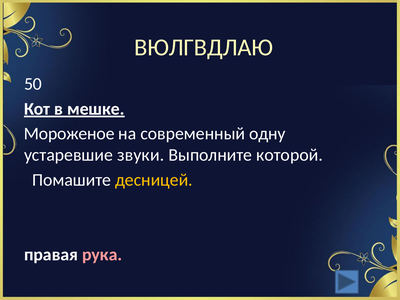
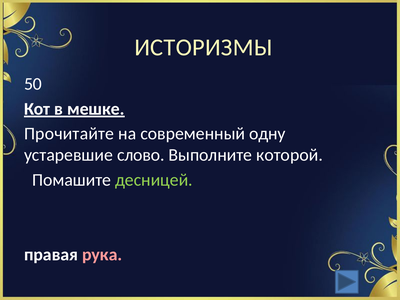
ВЮЛГВДЛАЮ: ВЮЛГВДЛАЮ -> ИСТОРИЗМЫ (203, 48)
Мороженое: Мороженое -> Прочитайте (69, 134)
звуки: звуки -> слово (141, 155)
десницей colour: yellow -> light green (154, 180)
